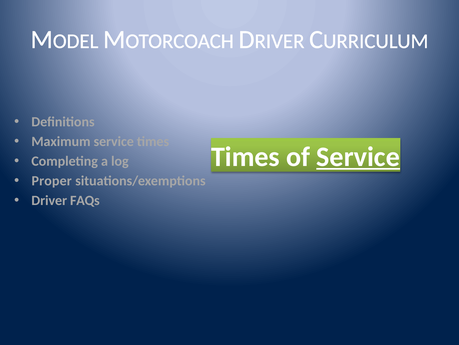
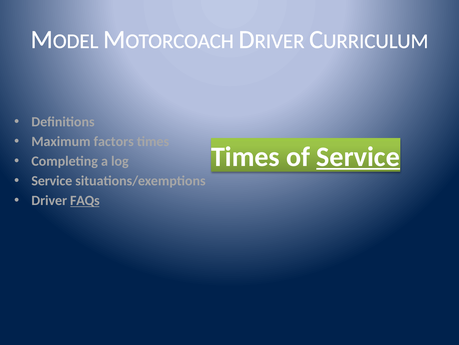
Maximum service: service -> factors (114, 141)
Proper: Proper -> Service (52, 181)
FAQs underline: none -> present (85, 200)
